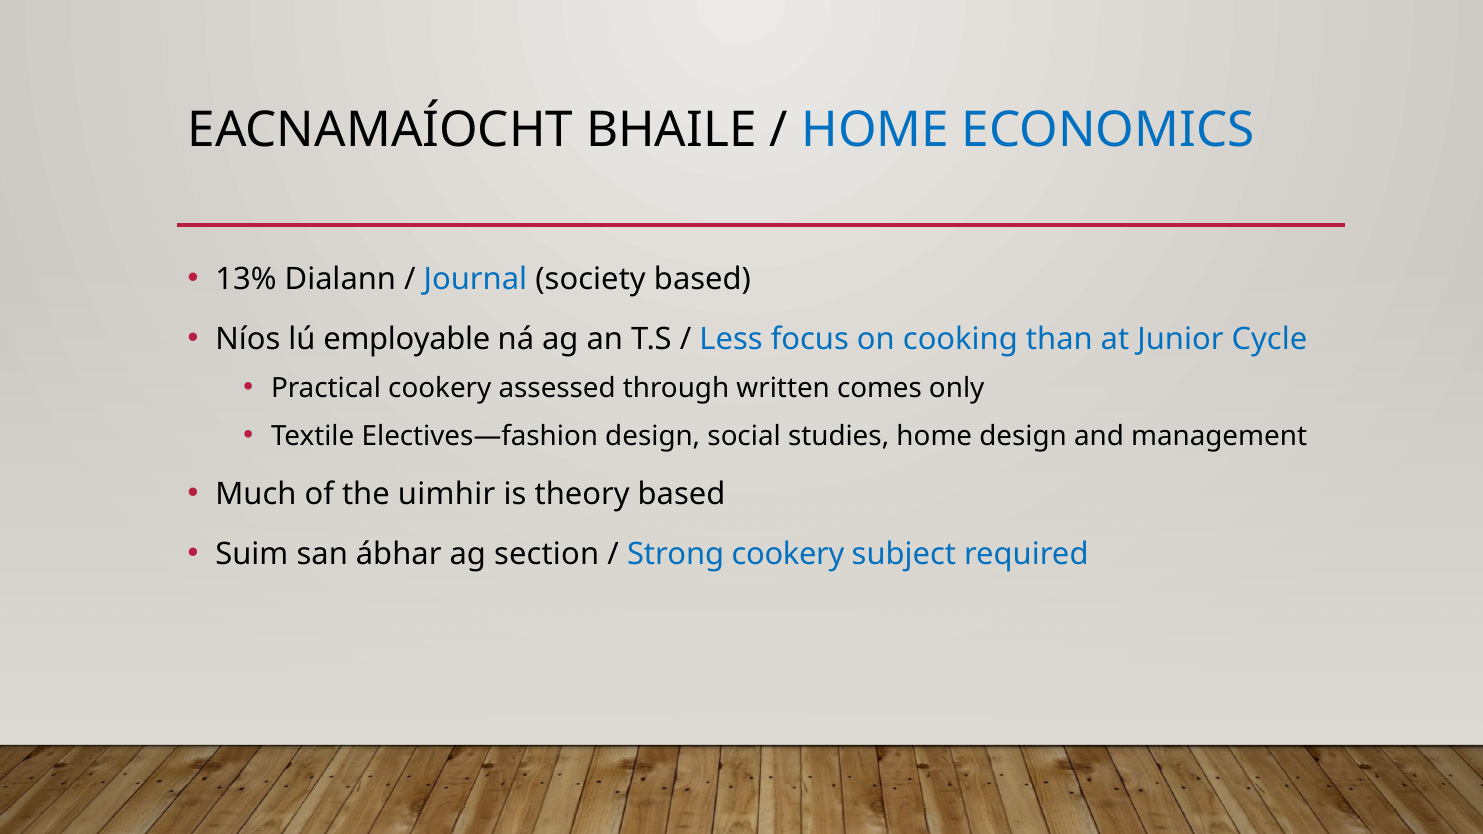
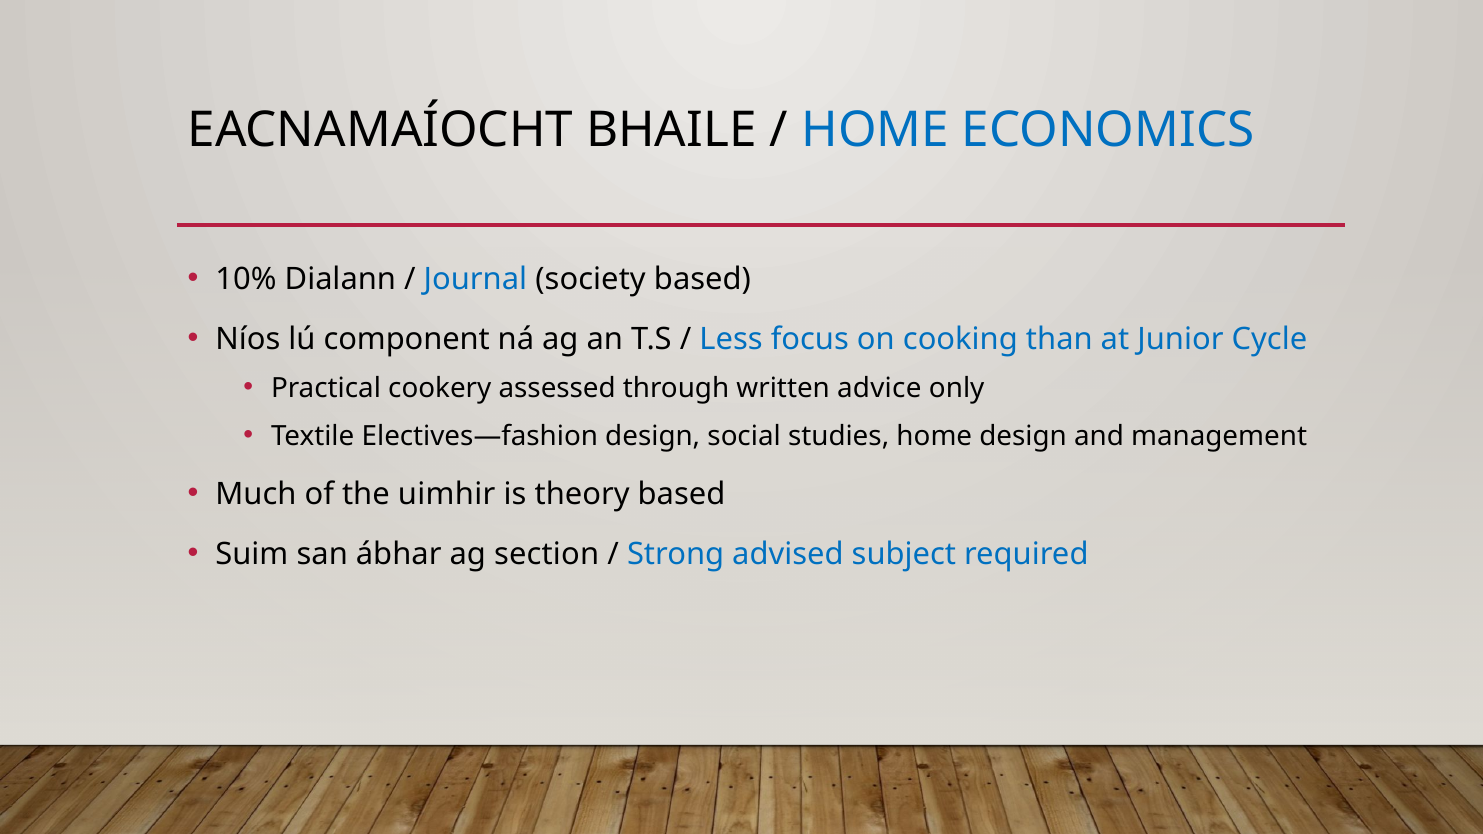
13%: 13% -> 10% (246, 279)
employable: employable -> component (407, 339)
comes: comes -> advice (879, 388)
Strong cookery: cookery -> advised (788, 554)
